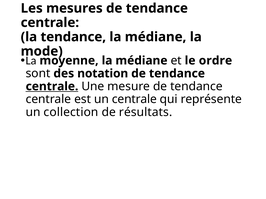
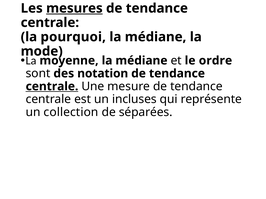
mesures underline: none -> present (74, 8)
la tendance: tendance -> pourquoi (73, 37)
un centrale: centrale -> incluses (134, 99)
résultats: résultats -> séparées (146, 112)
